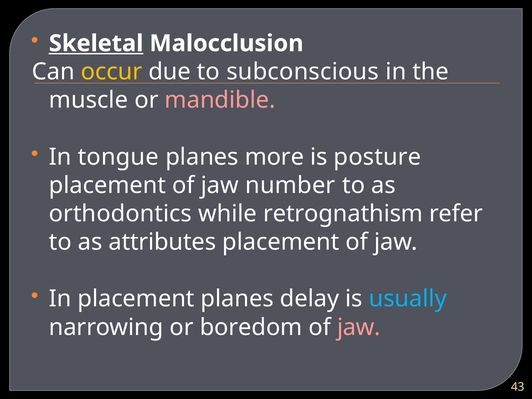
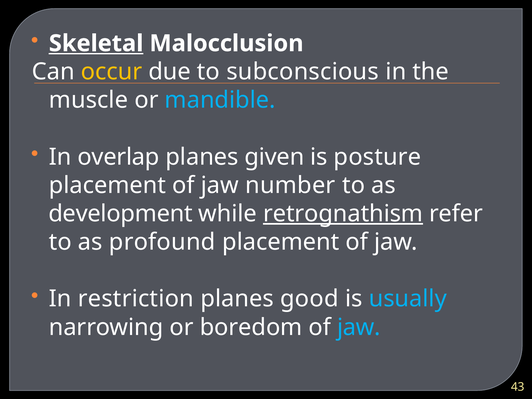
mandible colour: pink -> light blue (220, 100)
tongue: tongue -> overlap (119, 157)
more: more -> given (274, 157)
orthodontics: orthodontics -> development (121, 214)
retrognathism underline: none -> present (343, 214)
attributes: attributes -> profound (162, 242)
In placement: placement -> restriction (136, 299)
delay: delay -> good (309, 299)
jaw colour: pink -> light blue (359, 327)
